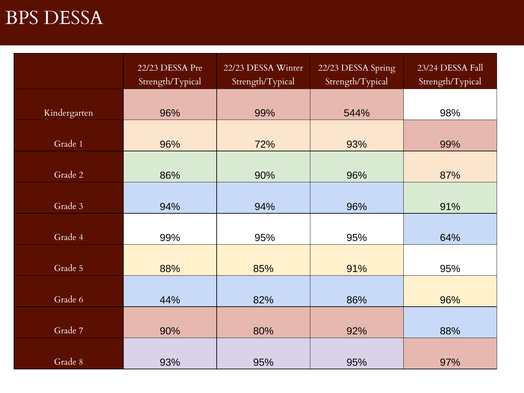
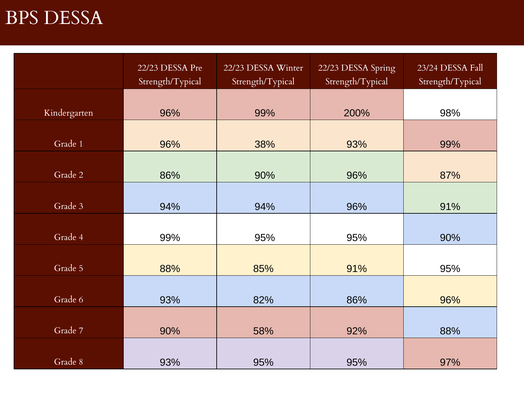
544%: 544% -> 200% (357, 113)
72%: 72% -> 38% (265, 144)
95% 64%: 64% -> 90% (450, 238)
6 44%: 44% -> 93% (170, 300)
80%: 80% -> 58% (263, 331)
